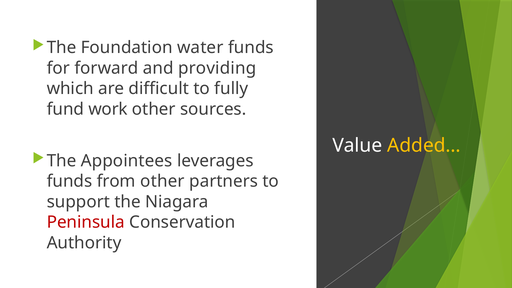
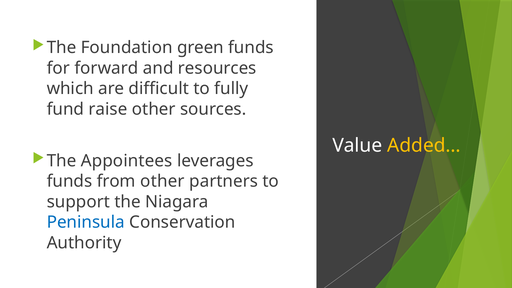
water: water -> green (200, 48)
providing: providing -> resources (217, 68)
work: work -> raise (108, 109)
Peninsula colour: red -> blue (86, 222)
